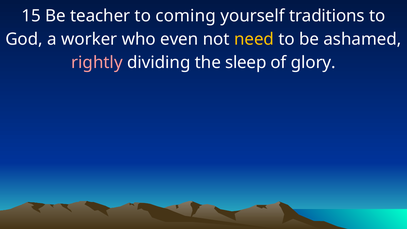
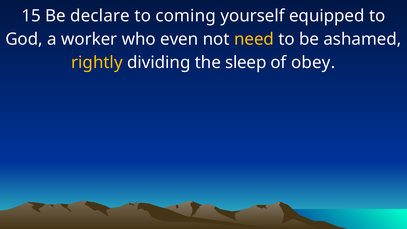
teacher: teacher -> declare (100, 16)
traditions: traditions -> equipped (327, 16)
rightly colour: pink -> yellow (97, 63)
glory: glory -> obey (313, 63)
